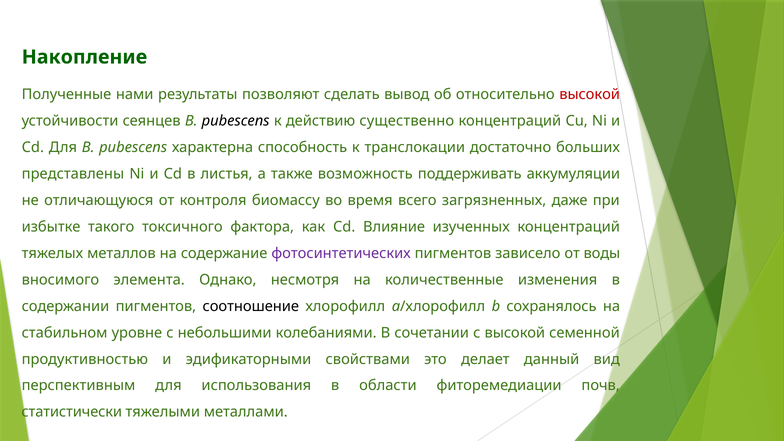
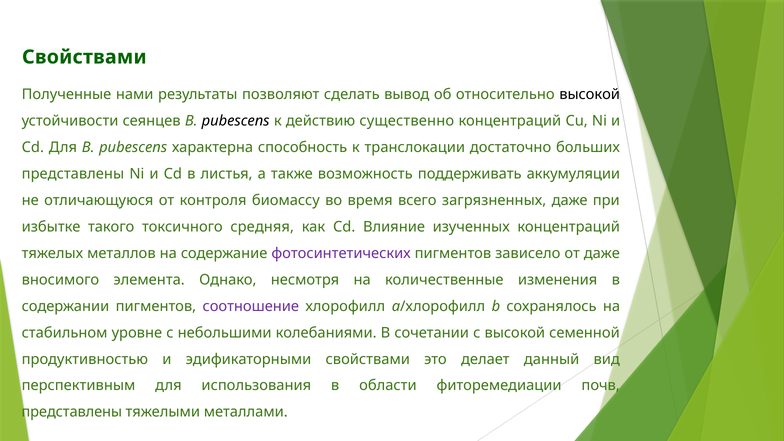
Накопление: Накопление -> Свойствами (84, 57)
высокой colour: red -> black (590, 95)
фактора: фактора -> средняя (262, 227)
от воды: воды -> даже (602, 253)
соотношение colour: black -> purple (251, 306)
статистически: статистически -> представлены (72, 412)
